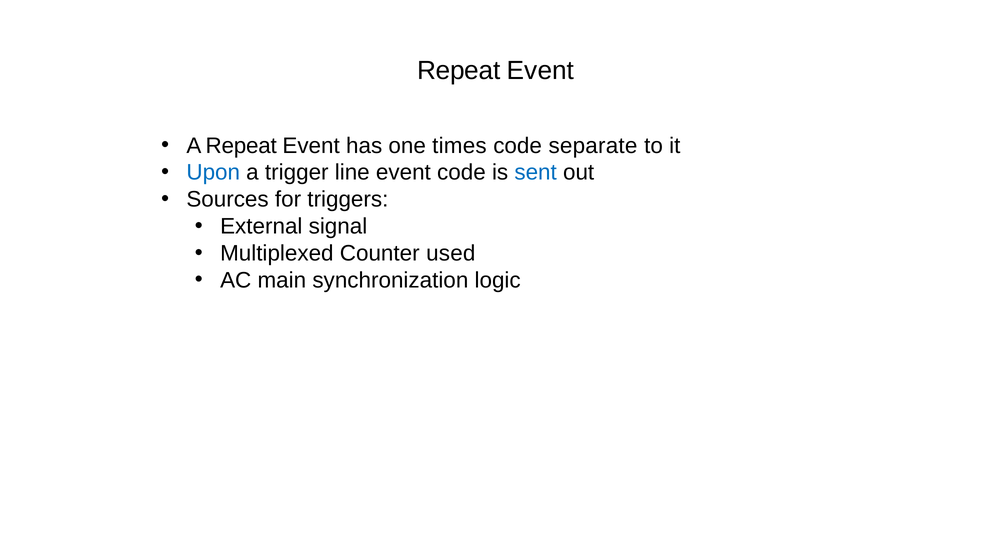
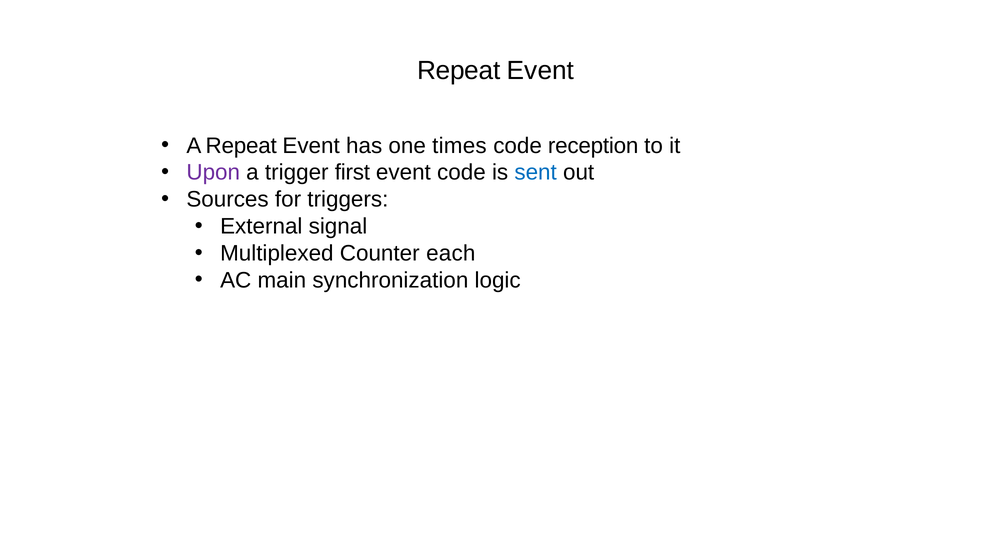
separate: separate -> reception (593, 146)
Upon colour: blue -> purple (213, 173)
line: line -> first (352, 173)
used: used -> each (451, 253)
